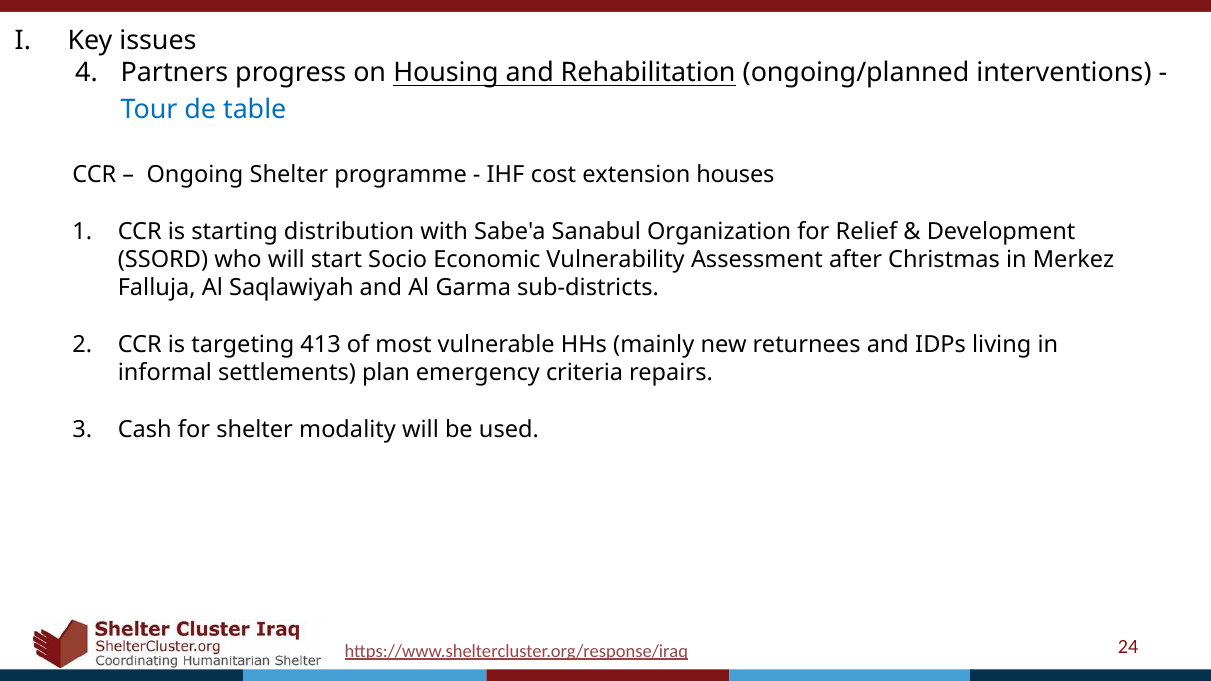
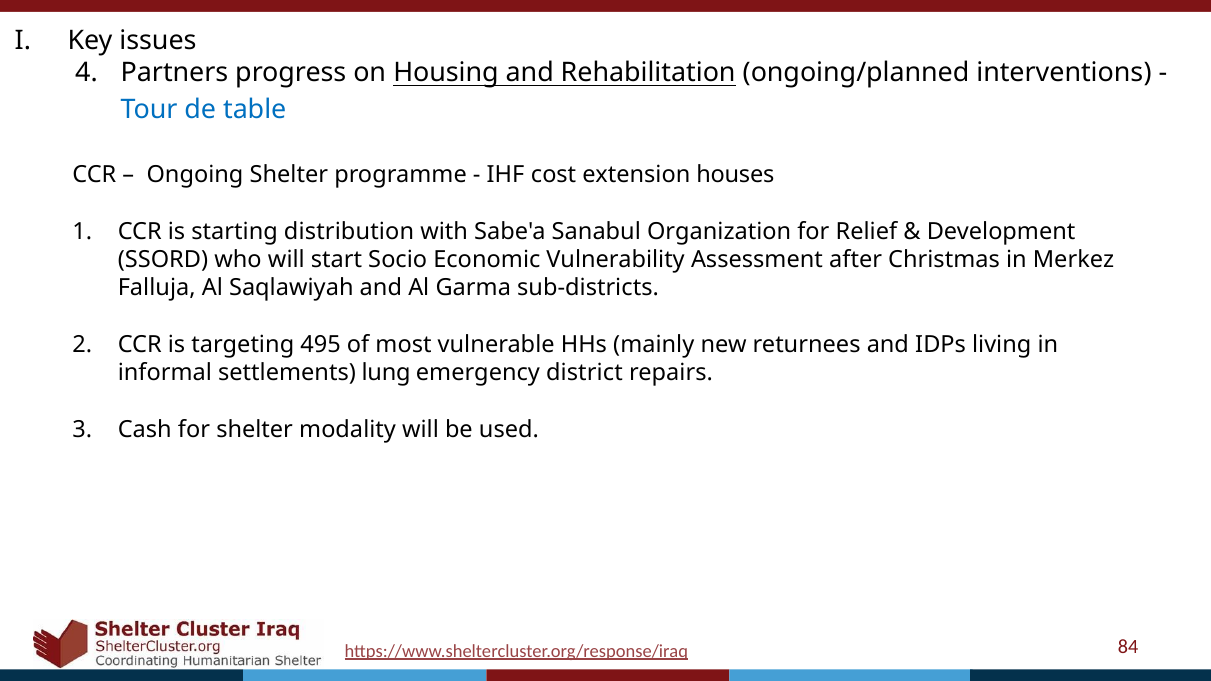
413: 413 -> 495 (321, 345)
plan: plan -> lung (386, 373)
criteria: criteria -> district (584, 373)
24: 24 -> 84 (1128, 648)
